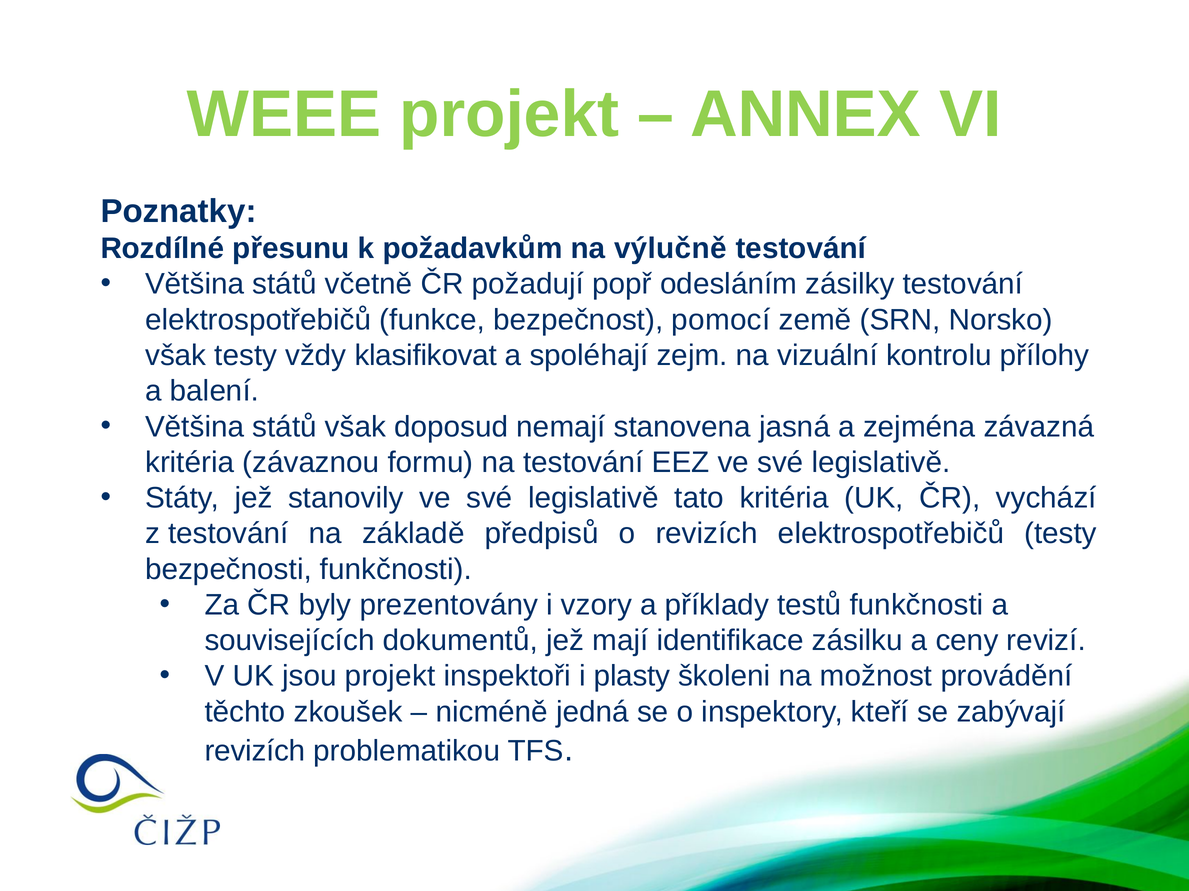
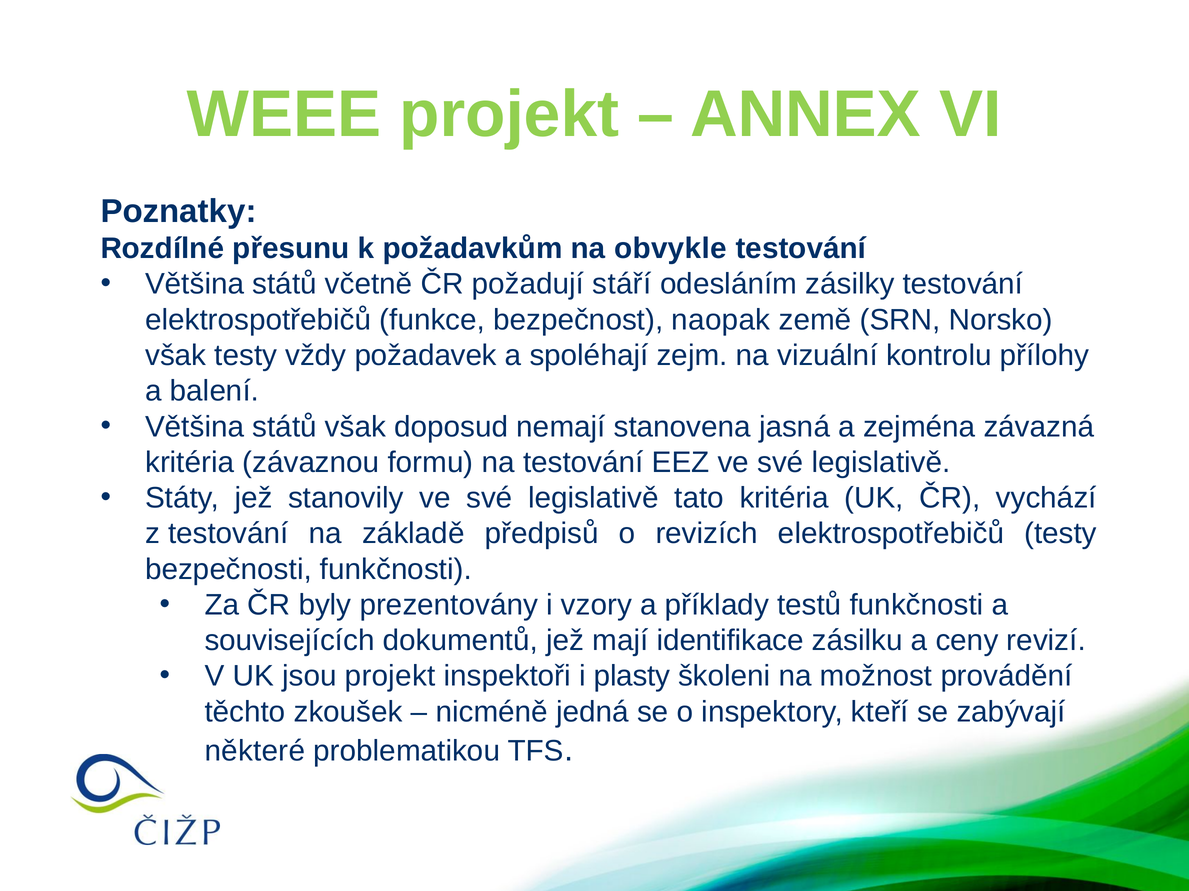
výlučně: výlučně -> obvykle (670, 249)
popř: popř -> stáří (622, 284)
pomocí: pomocí -> naopak (721, 320)
klasifikovat: klasifikovat -> požadavek (426, 356)
revizích: revizích -> některé (255, 751)
